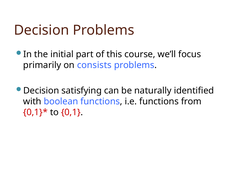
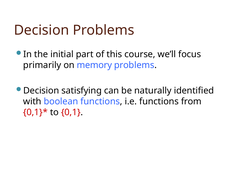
consists: consists -> memory (94, 65)
